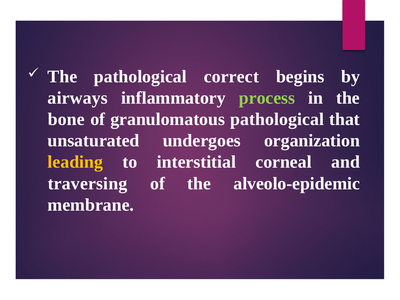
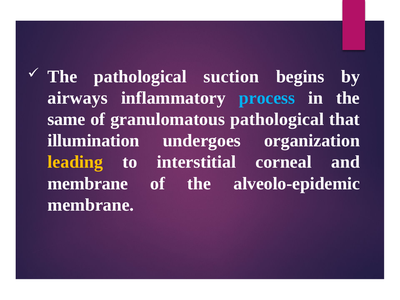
correct: correct -> suction (231, 77)
process colour: light green -> light blue (267, 98)
bone: bone -> same (66, 119)
unsaturated: unsaturated -> illumination (94, 141)
traversing: traversing -> membrane (88, 183)
